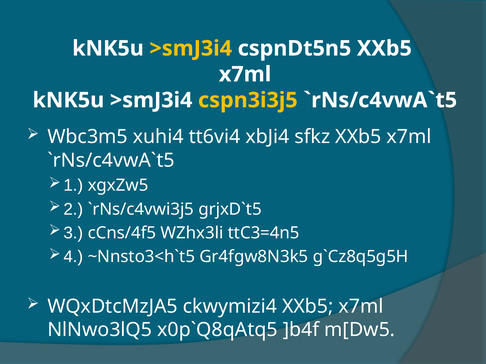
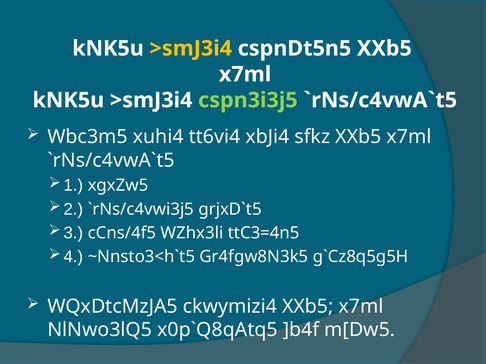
cspn3i3j5 colour: yellow -> light green (248, 100)
